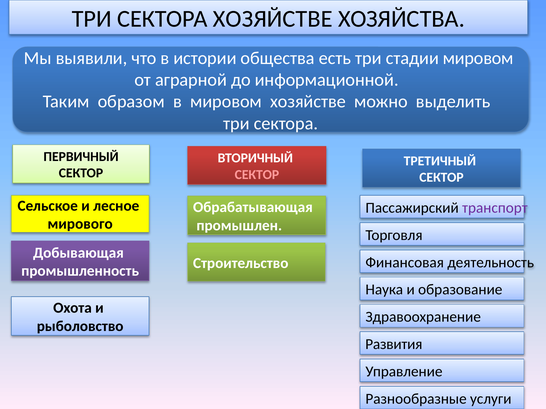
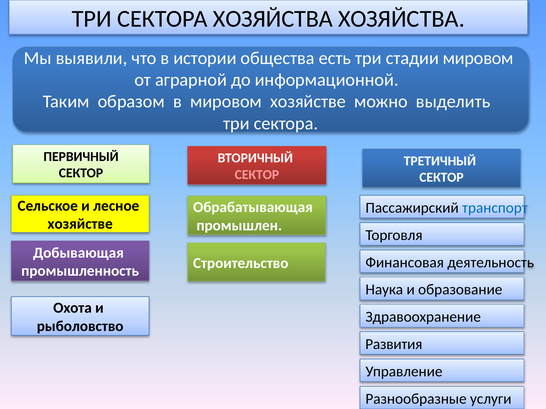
СЕКТОРА ХОЗЯЙСТВЕ: ХОЗЯЙСТВЕ -> ХОЗЯЙСТВА (273, 19)
транспорт colour: purple -> blue (495, 208)
мирового: мирового -> хозяйстве (80, 224)
